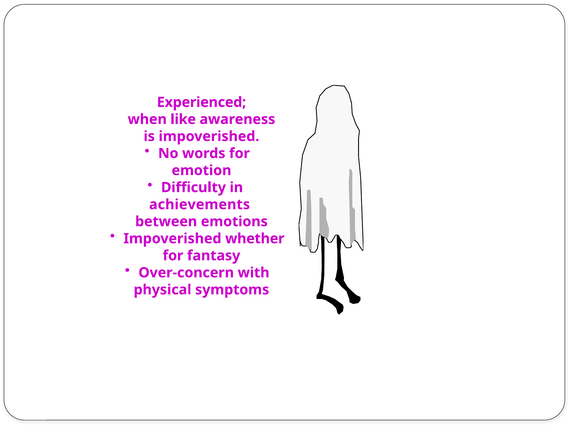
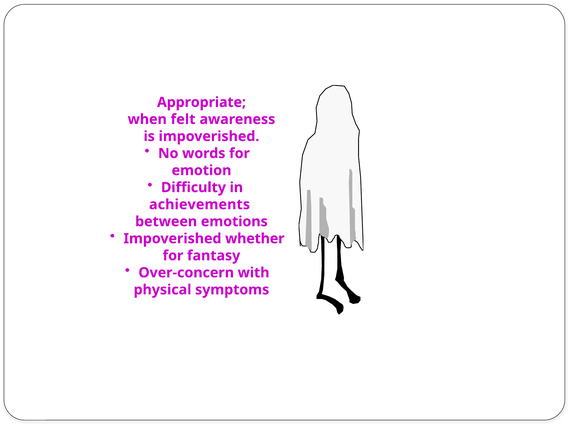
Experienced: Experienced -> Appropriate (201, 102)
like: like -> felt (183, 120)
